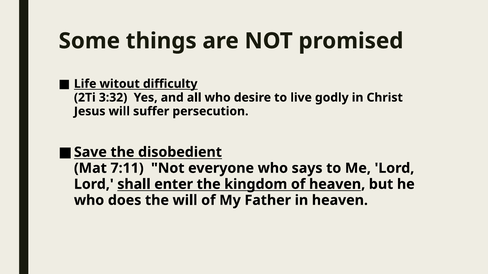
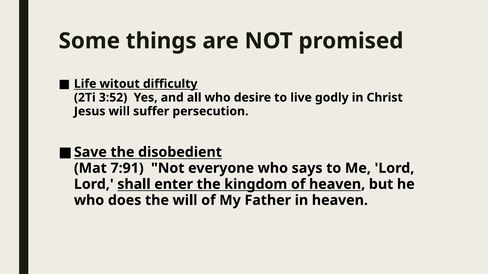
3:32: 3:32 -> 3:52 (113, 98)
7:11: 7:11 -> 7:91 (127, 168)
